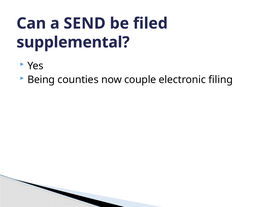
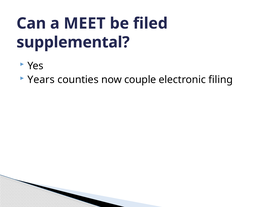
SEND: SEND -> MEET (85, 23)
Being: Being -> Years (41, 79)
